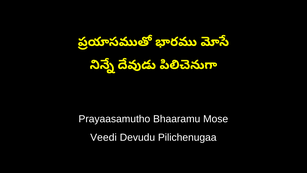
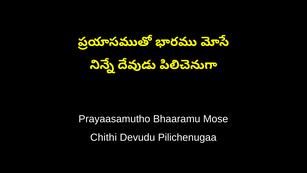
Veedi: Veedi -> Chithi (104, 137)
